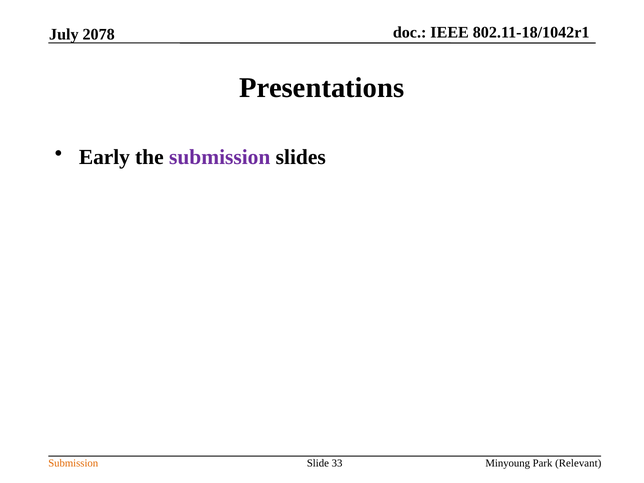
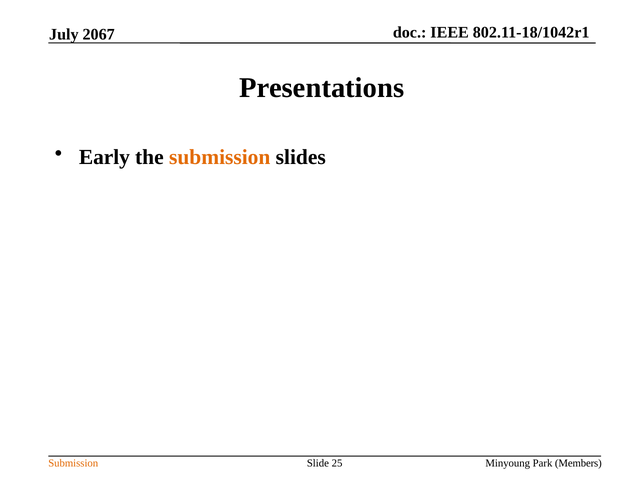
2078: 2078 -> 2067 (99, 34)
submission colour: purple -> orange (220, 157)
33: 33 -> 25 (337, 463)
Relevant: Relevant -> Members (578, 463)
